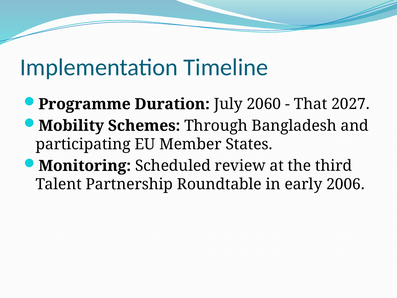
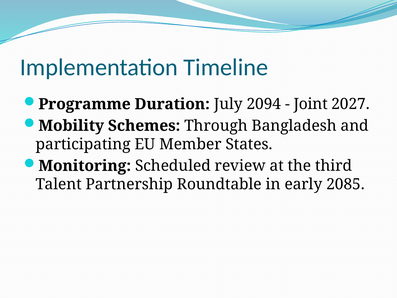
2060: 2060 -> 2094 (264, 104)
That: That -> Joint (311, 104)
2006: 2006 -> 2085 (345, 184)
